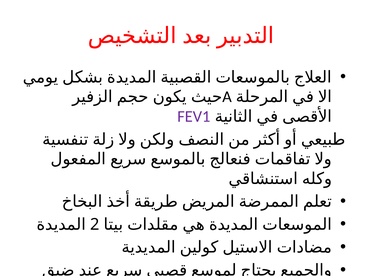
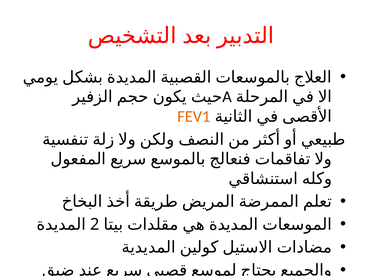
FEV1 colour: purple -> orange (194, 116)
